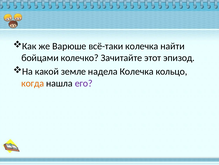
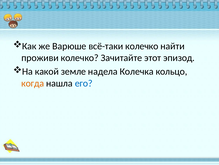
всё-таки колечка: колечка -> колечко (142, 46)
бойцами: бойцами -> проживи (40, 58)
его colour: purple -> blue (84, 83)
